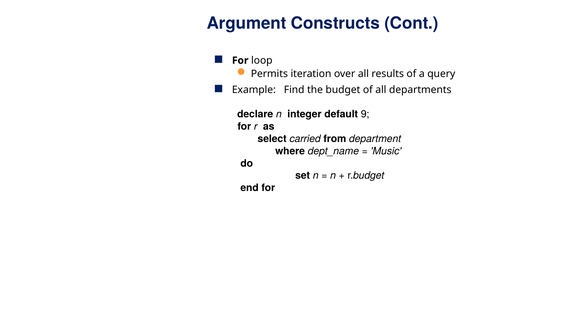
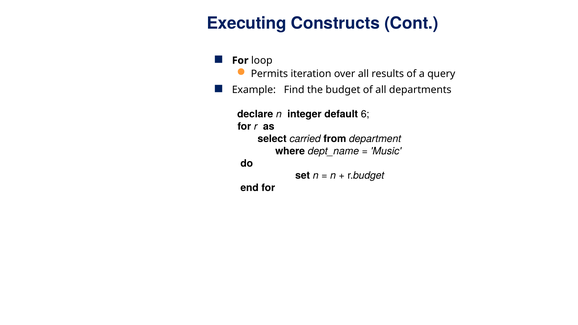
Argument: Argument -> Executing (247, 23)
9: 9 -> 6 (365, 114)
